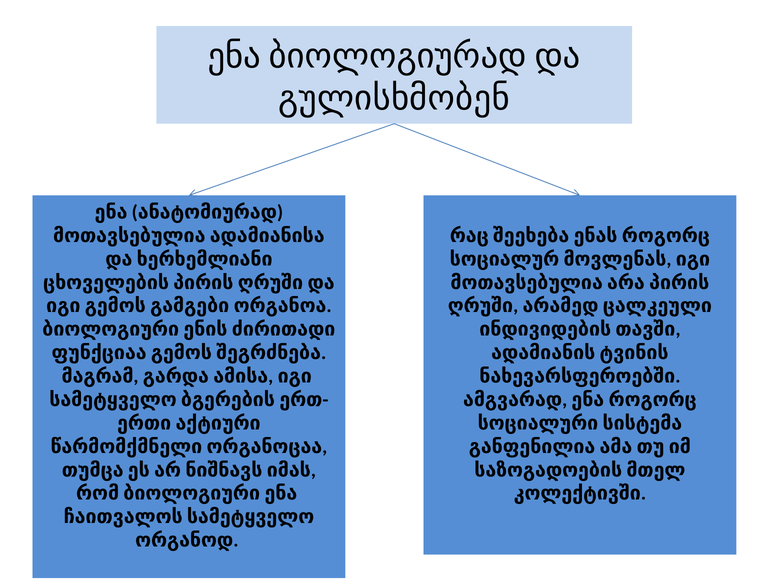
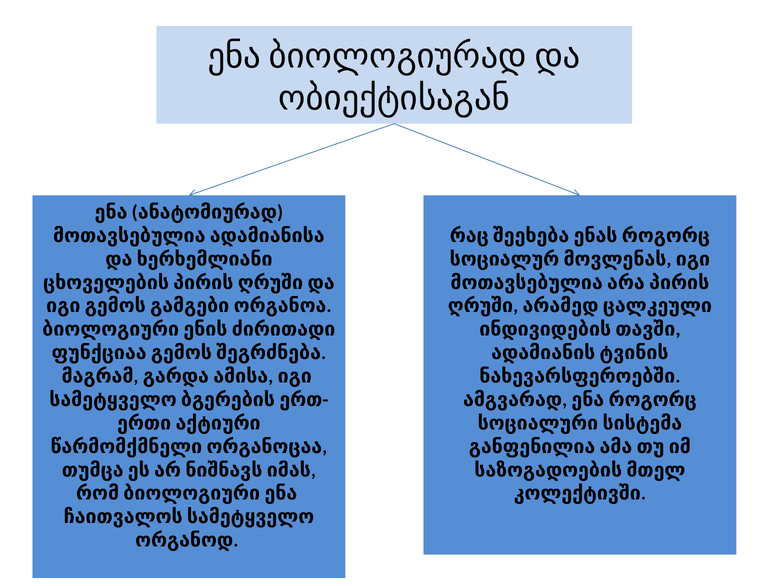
გულისხმობენ: გულისხმობენ -> ობიექტისაგან (394, 98)
